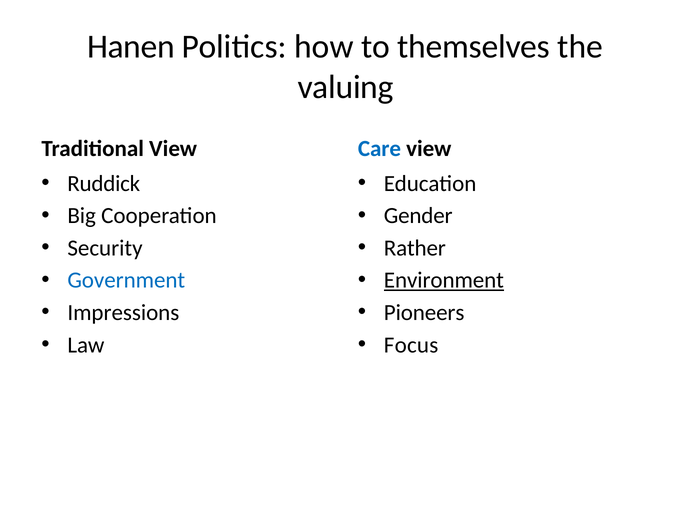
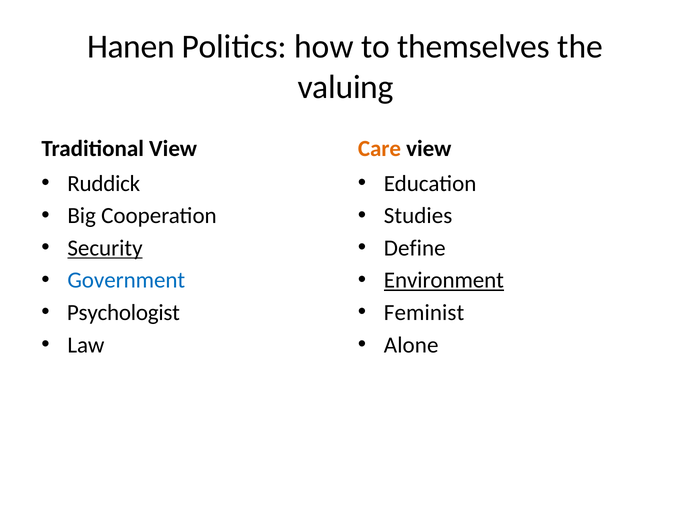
Care colour: blue -> orange (379, 149)
Gender: Gender -> Studies (418, 215)
Security underline: none -> present (105, 248)
Rather: Rather -> Define (415, 248)
Impressions: Impressions -> Psychologist (123, 312)
Pioneers: Pioneers -> Feminist (424, 312)
Focus: Focus -> Alone (411, 344)
